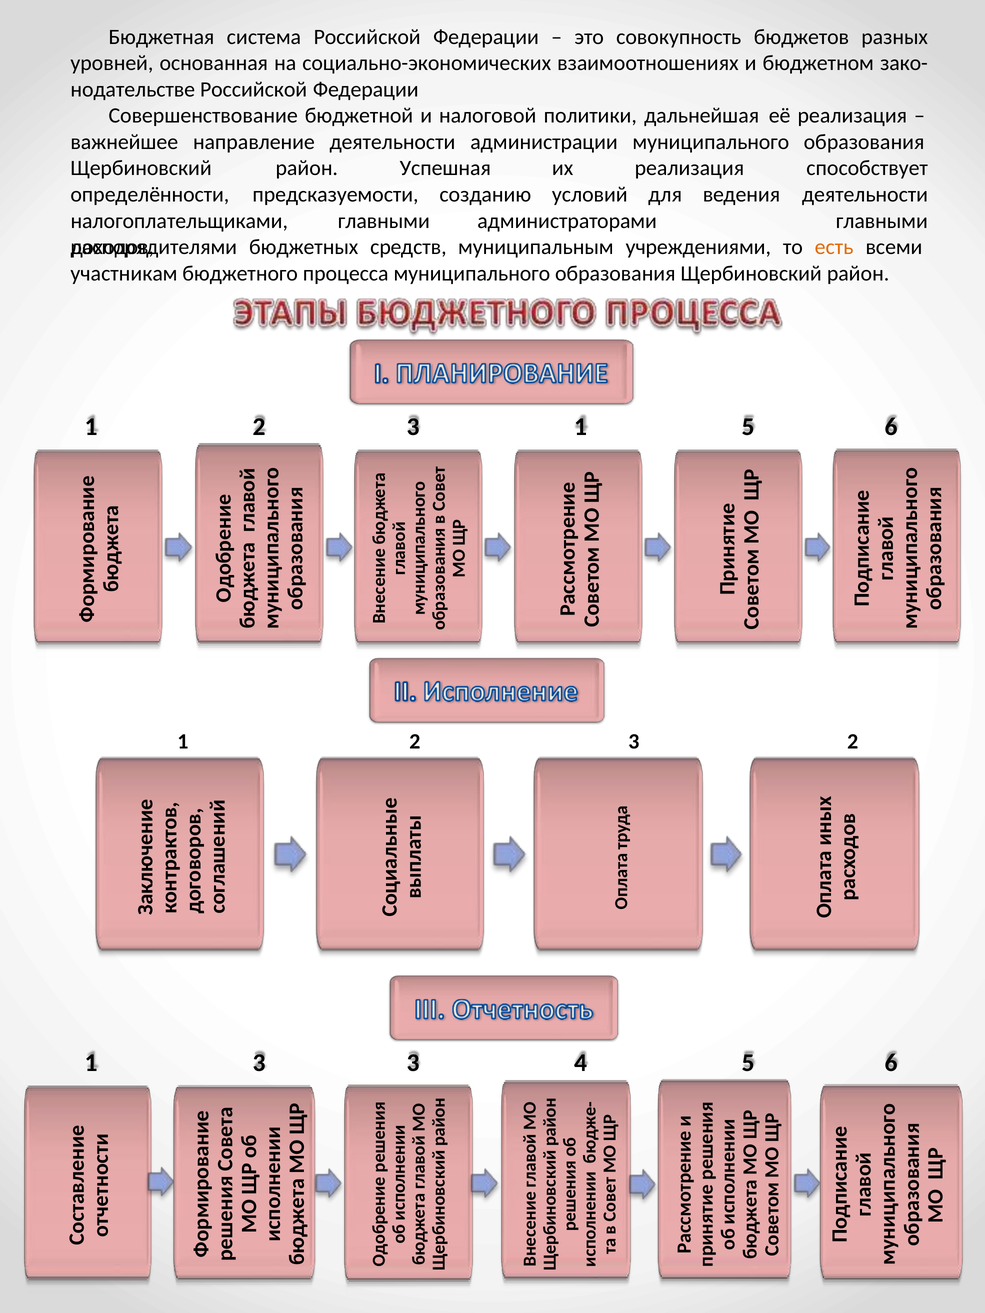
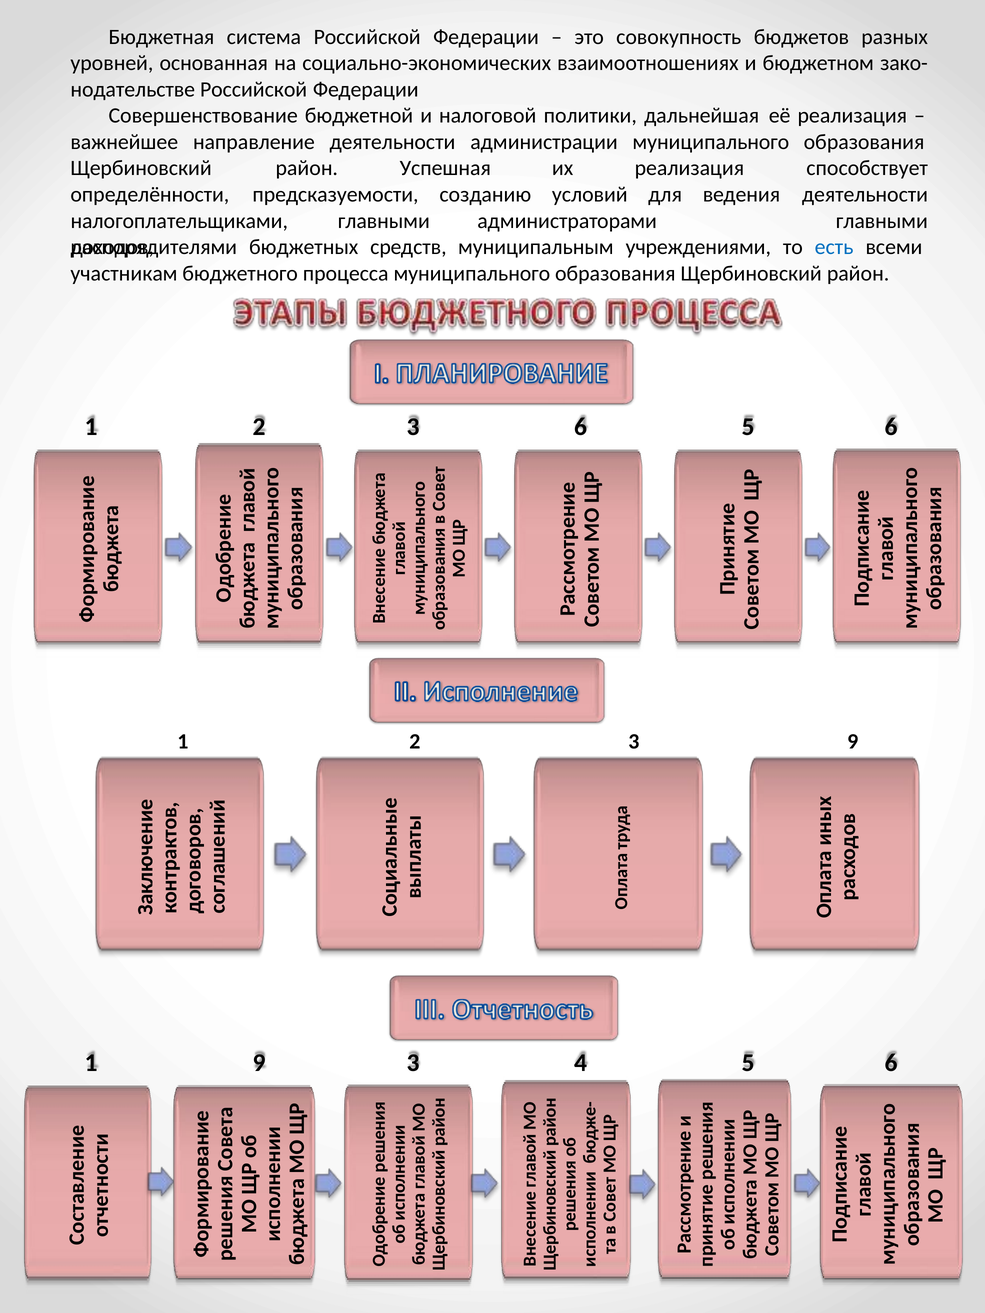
есть colour: orange -> blue (834, 247)
3 1: 1 -> 6 (581, 427)
3 2: 2 -> 9 (853, 742)
1 3: 3 -> 9 (259, 1063)
